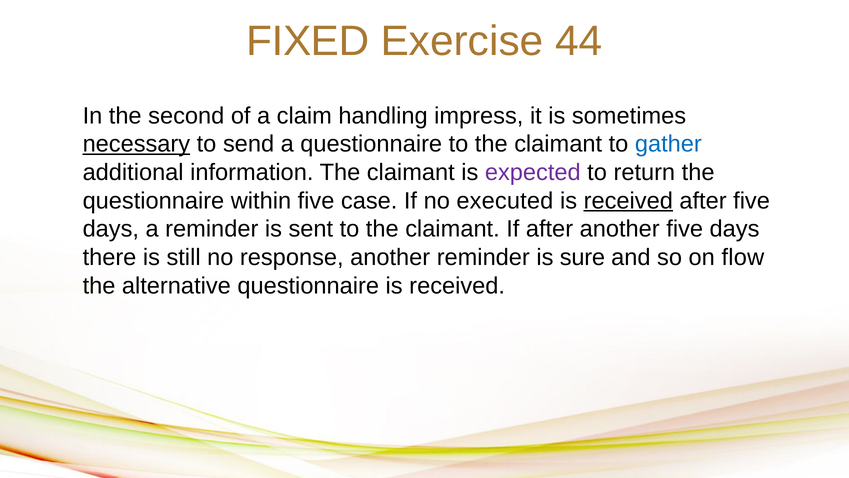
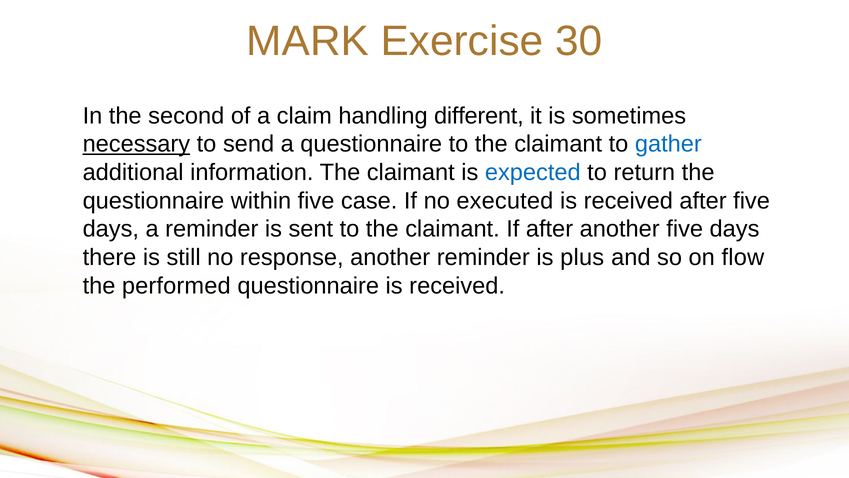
FIXED: FIXED -> MARK (308, 41)
44: 44 -> 30 (579, 41)
impress: impress -> different (479, 116)
expected colour: purple -> blue (533, 172)
received underline: present -> none (628, 201)
sure: sure -> plus (582, 257)
alternative: alternative -> performed (176, 286)
